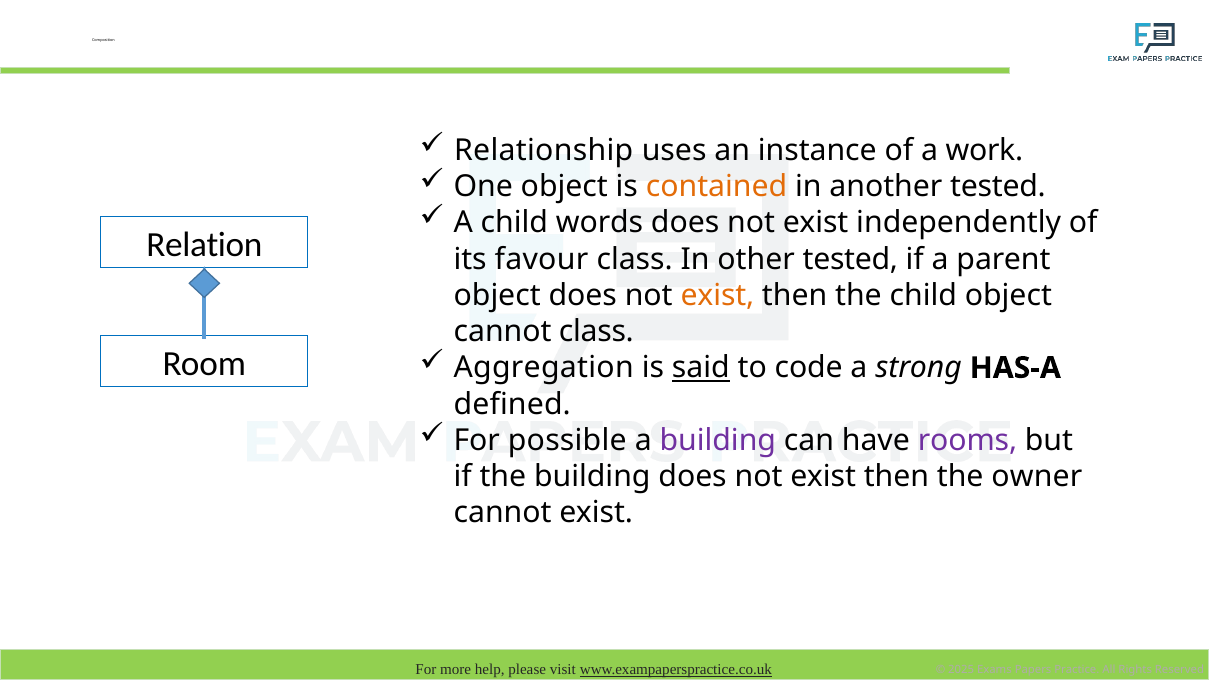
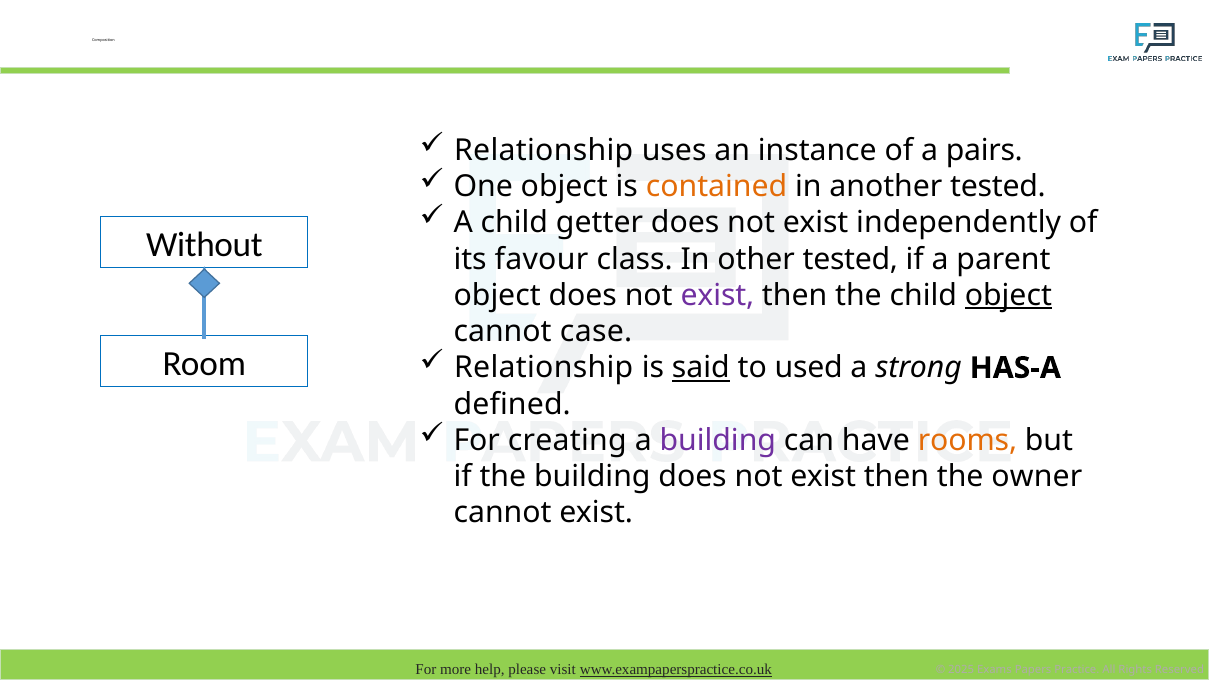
work: work -> pairs (984, 150)
words: words -> getter (599, 223)
Relation: Relation -> Without (204, 244)
exist colour: orange -> purple (717, 295)
object underline: none -> present (1008, 295)
cannot class: class -> case (596, 332)
Aggregation: Aggregation -> Relationship (544, 368)
code: code -> used (809, 368)
possible: possible -> creating (567, 440)
rooms colour: purple -> orange (967, 440)
